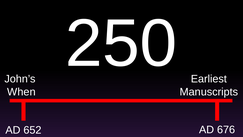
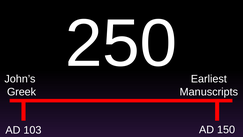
When: When -> Greek (22, 92)
652: 652 -> 103 (32, 130)
676: 676 -> 150 (226, 129)
